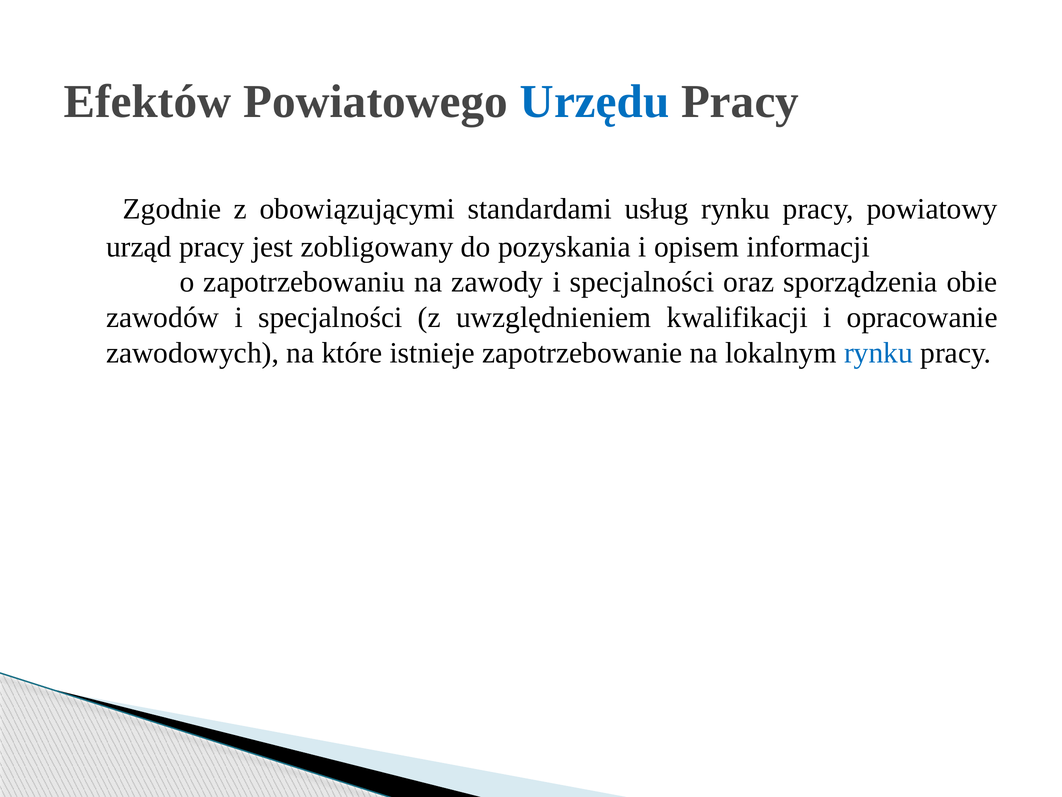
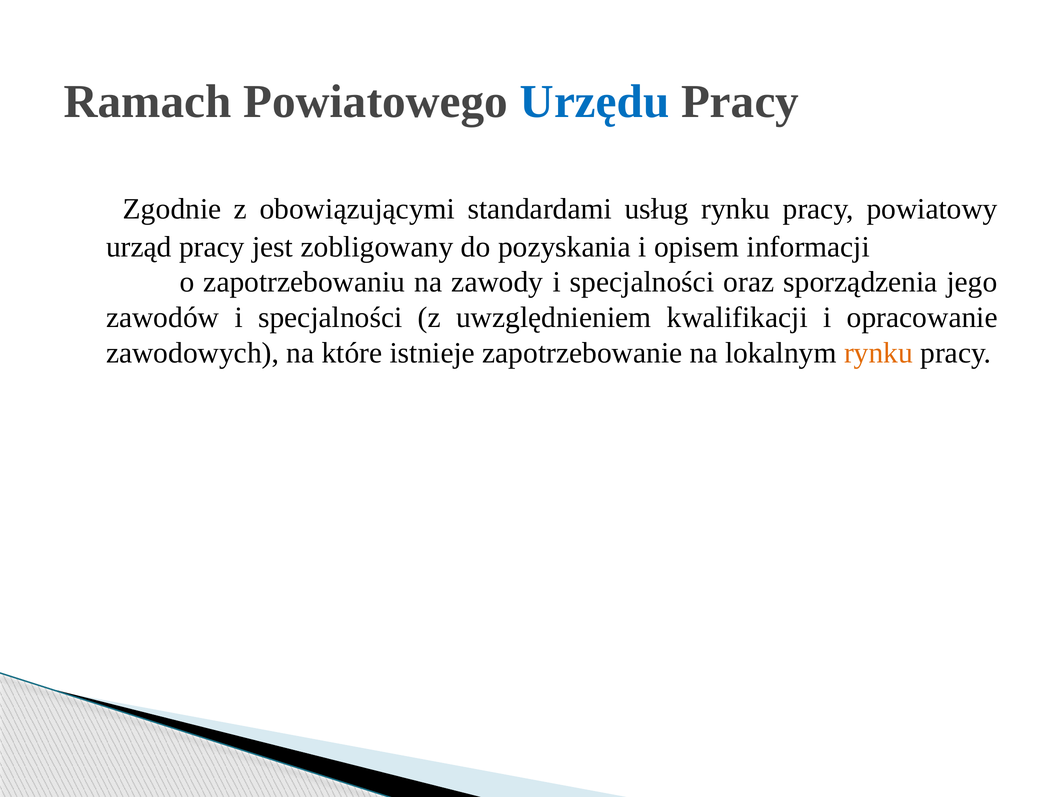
Efektów: Efektów -> Ramach (147, 102)
obie: obie -> jego (972, 282)
rynku colour: blue -> orange (878, 353)
